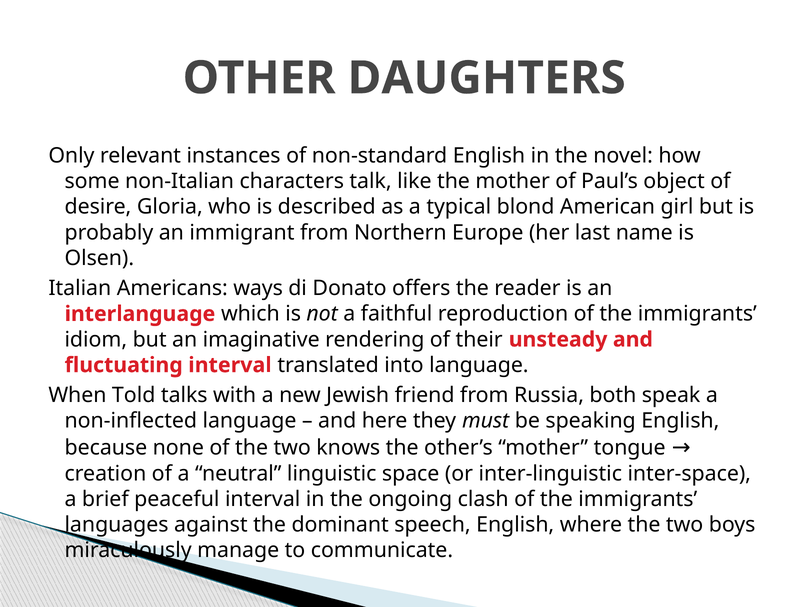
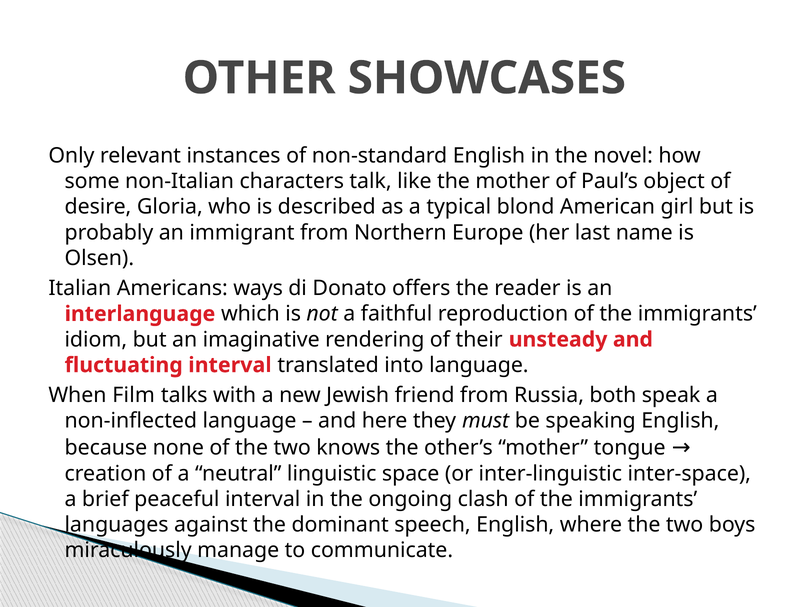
DAUGHTERS: DAUGHTERS -> SHOWCASES (487, 78)
Told: Told -> Film (134, 395)
